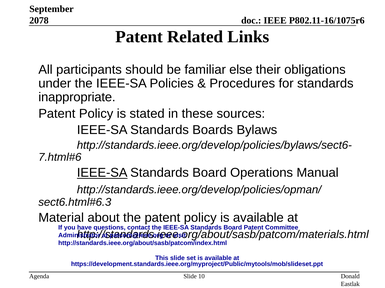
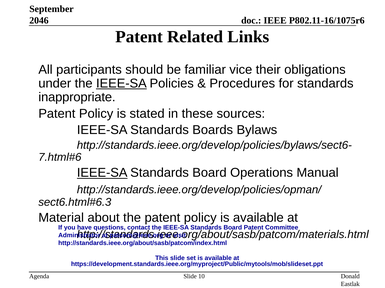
2078: 2078 -> 2046 (39, 21)
else: else -> vice (241, 70)
IEEE-SA underline: none -> present (121, 84)
